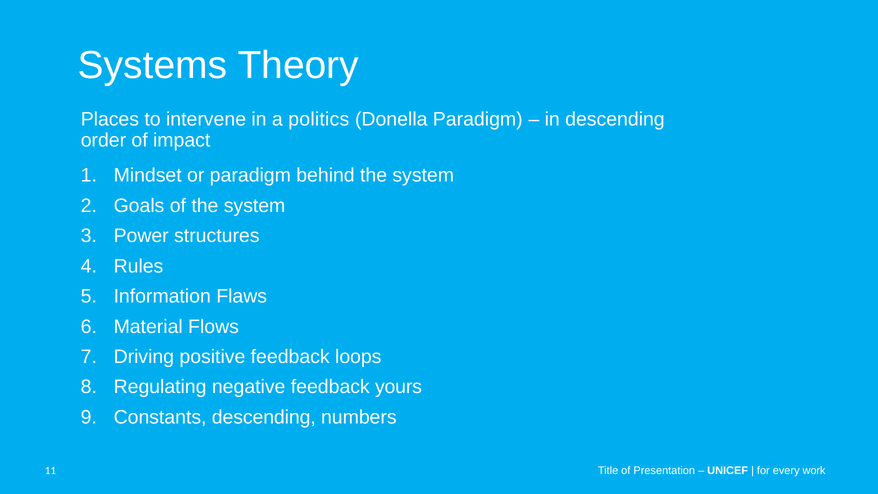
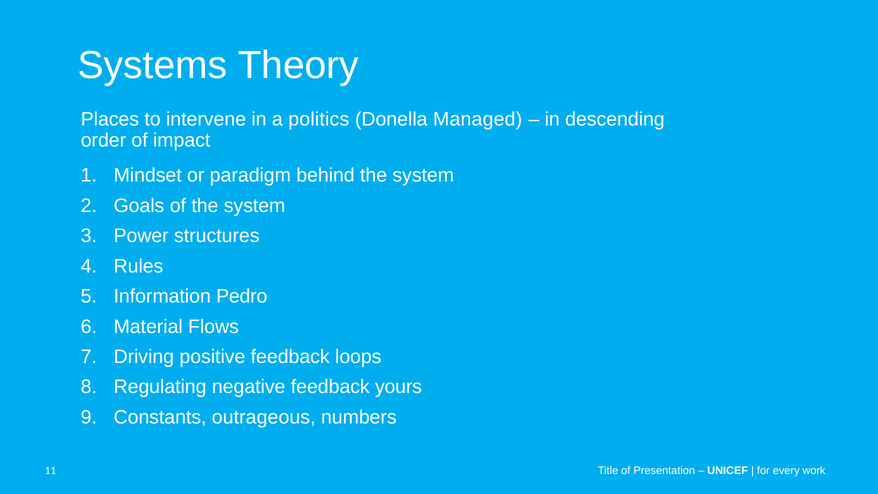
Donella Paradigm: Paradigm -> Managed (478, 119)
Flaws: Flaws -> Pedro (242, 296)
Constants descending: descending -> outrageous (264, 417)
